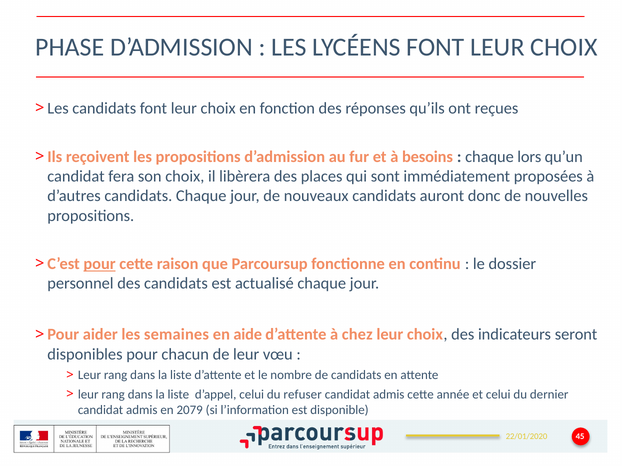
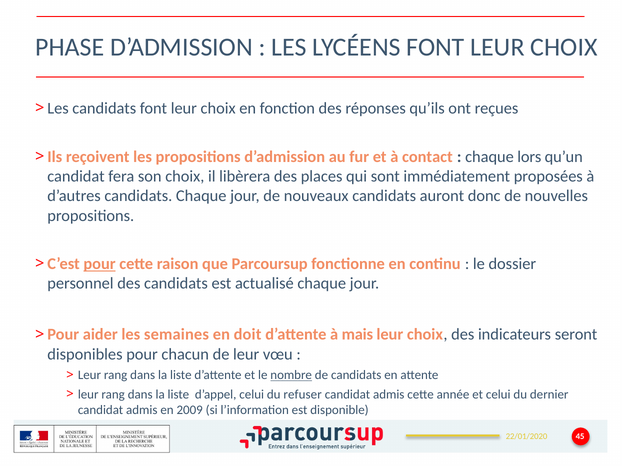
besoins: besoins -> contact (427, 157)
aide: aide -> doit (248, 335)
chez: chez -> mais (357, 335)
nombre underline: none -> present (291, 376)
2079: 2079 -> 2009 (190, 410)
